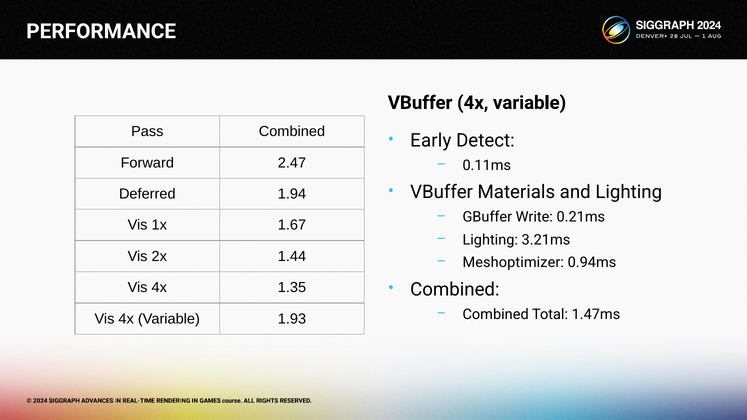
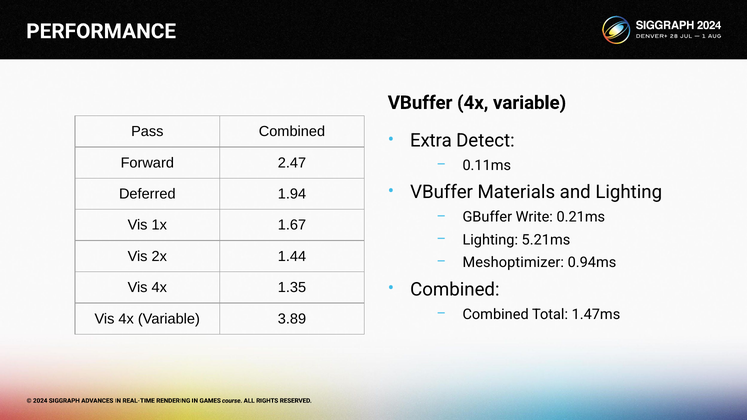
Early: Early -> Extra (431, 141)
3.21ms: 3.21ms -> 5.21ms (546, 240)
1.93: 1.93 -> 3.89 (292, 319)
